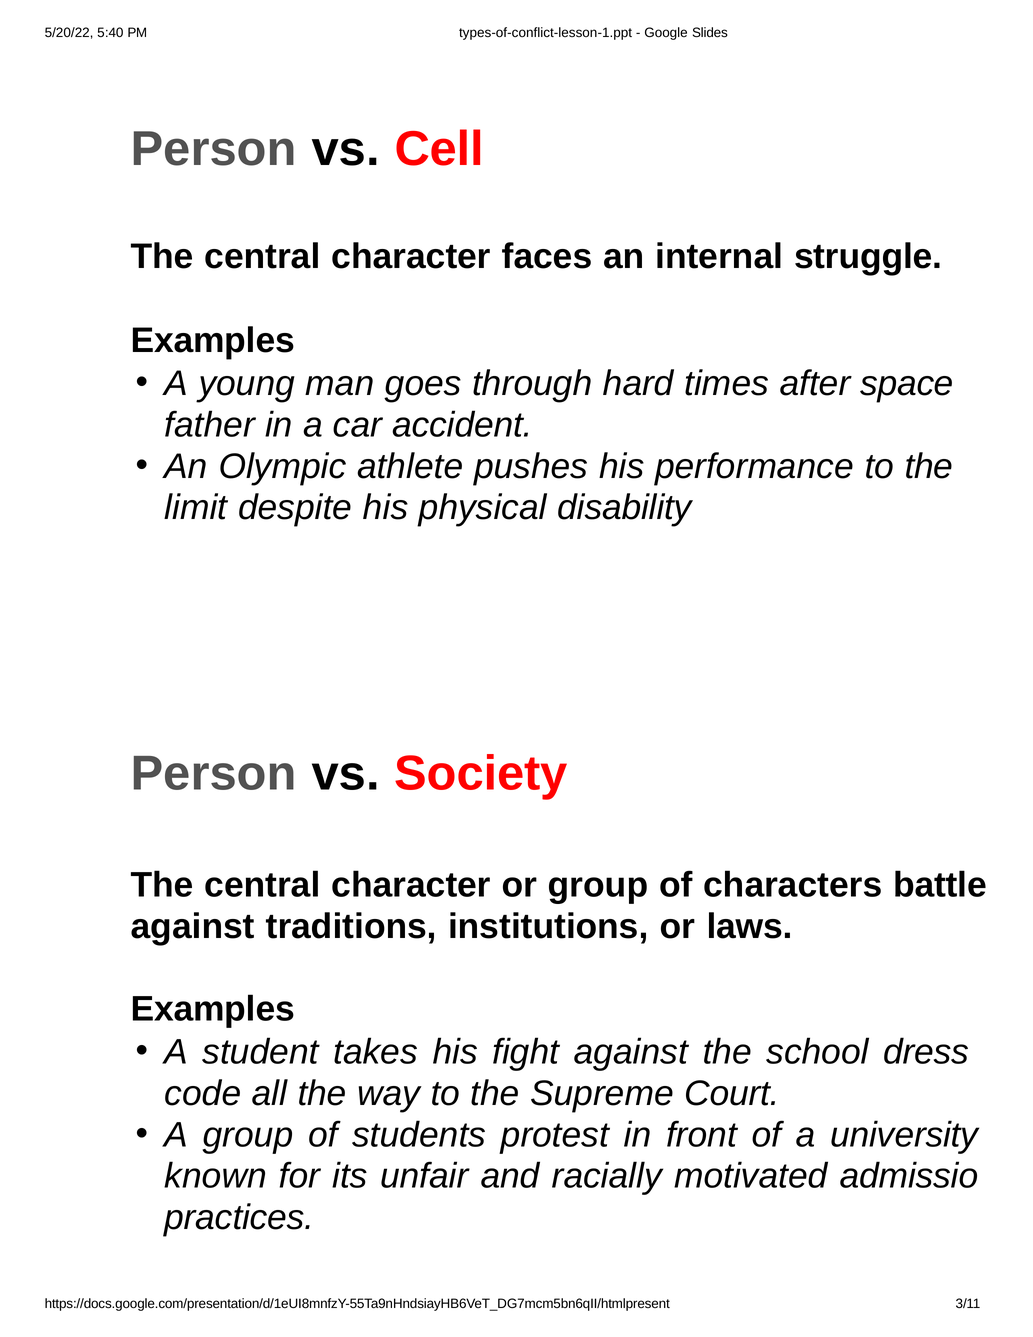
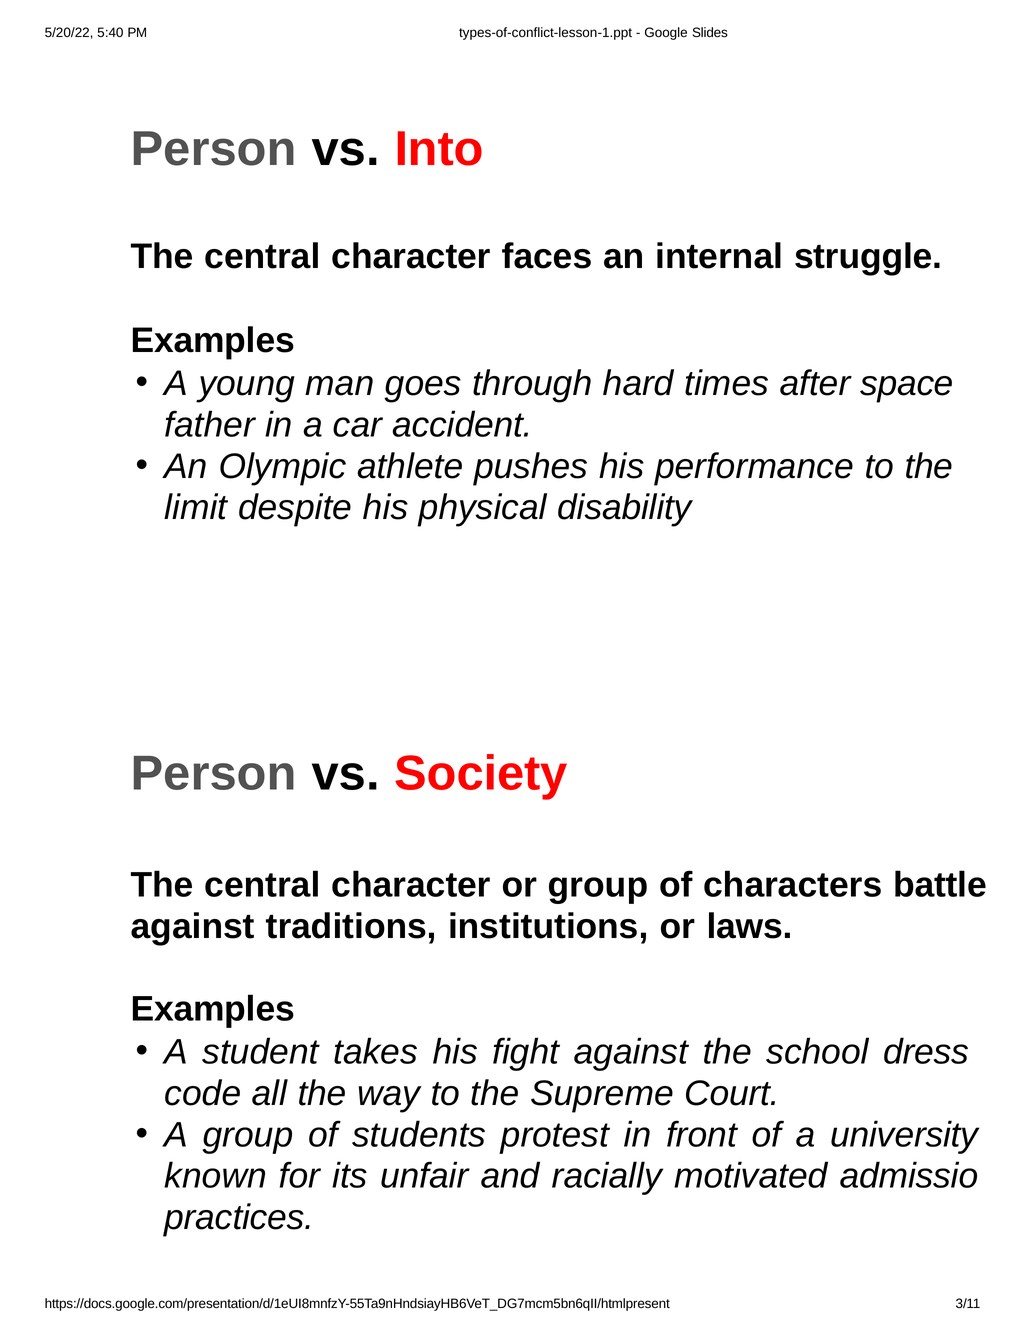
Cell: Cell -> Into (439, 149)
